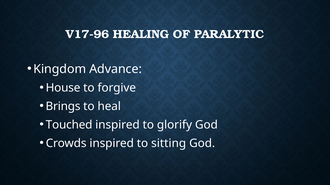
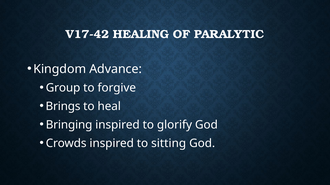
V17-96: V17-96 -> V17-42 (87, 34)
House: House -> Group (63, 88)
Touched: Touched -> Bringing (69, 125)
